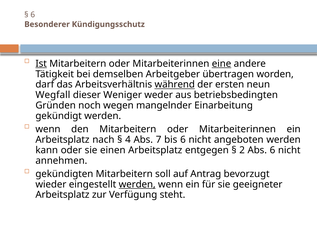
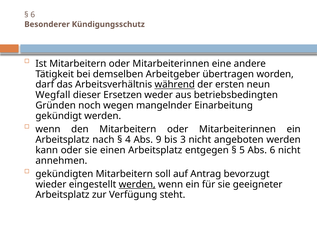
Ist underline: present -> none (41, 64)
eine underline: present -> none (222, 64)
Weniger: Weniger -> Ersetzen (123, 95)
7: 7 -> 9 (159, 140)
bis 6: 6 -> 3 (183, 140)
2: 2 -> 5 (242, 150)
